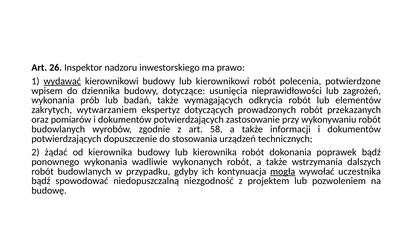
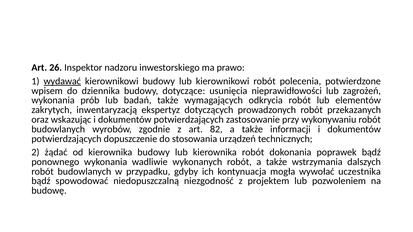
wytwarzaniem: wytwarzaniem -> inwentaryzacją (107, 110)
pomiarów: pomiarów -> wskazując (71, 120)
58: 58 -> 82 (216, 129)
mogła underline: present -> none (283, 172)
